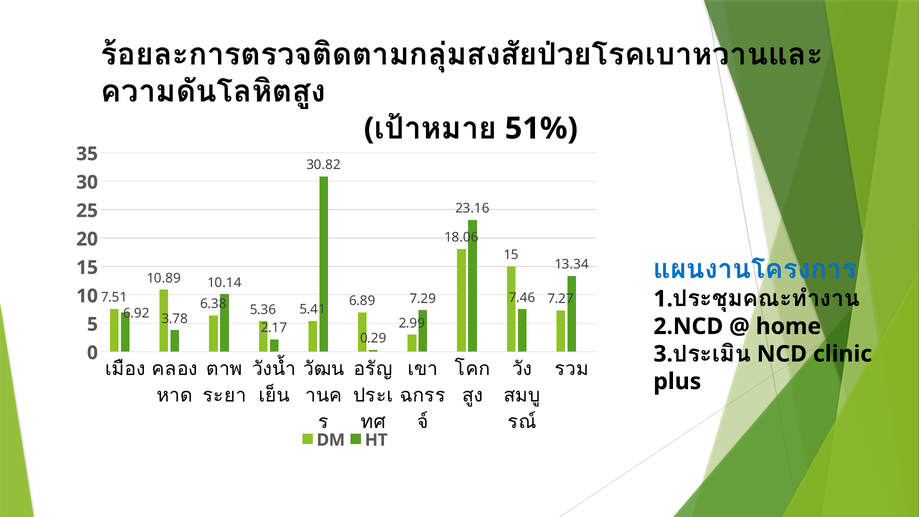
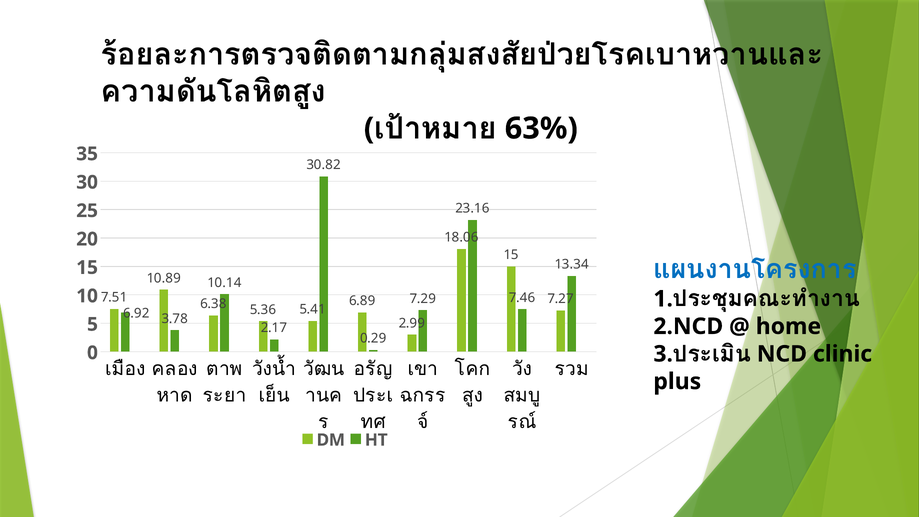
51%: 51% -> 63% (541, 128)
